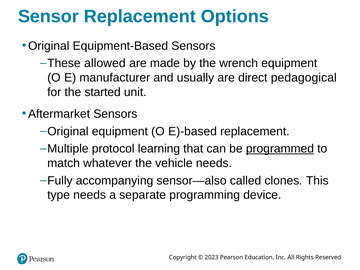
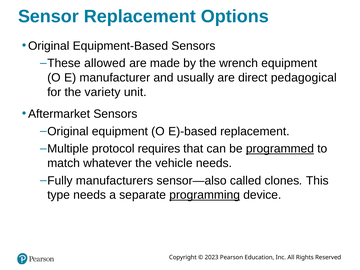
started: started -> variety (102, 92)
learning: learning -> requires (159, 149)
accompanying: accompanying -> manufacturers (115, 181)
programming underline: none -> present (205, 195)
